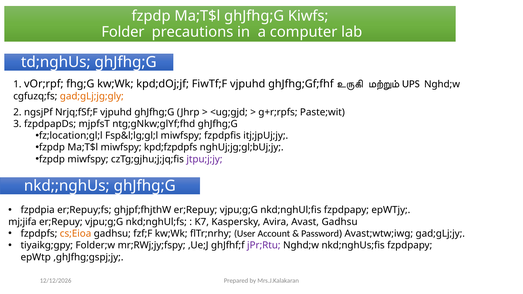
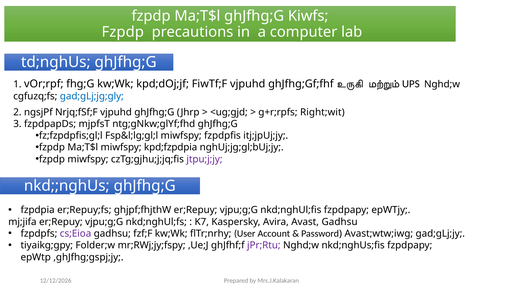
Folder: Folder -> Fzpdp (123, 32)
gad;gLj;jg;gly colour: orange -> blue (92, 96)
Paste;wit: Paste;wit -> Right;wit (322, 112)
fz;location;gl;l: fz;location;gl;l -> fz;fzpdpfis;gl;l (71, 136)
kpd;fzpdpfs: kpd;fzpdpfs -> kpd;fzpdpia (171, 148)
cs;Eioa colour: orange -> purple (76, 234)
